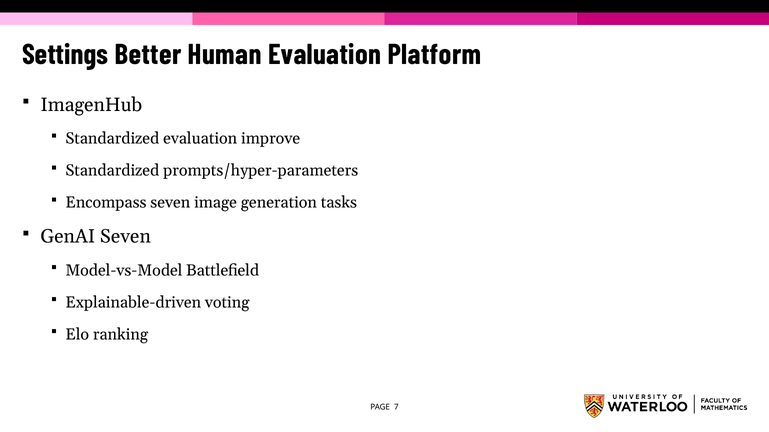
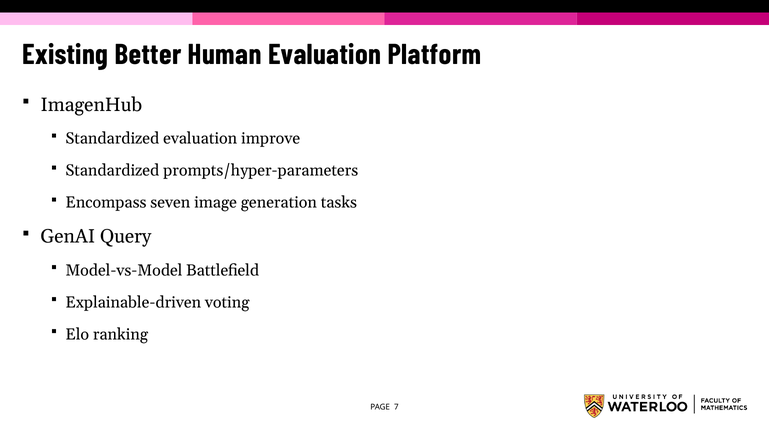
Settings: Settings -> Existing (65, 55)
GenAI Seven: Seven -> Query (126, 237)
